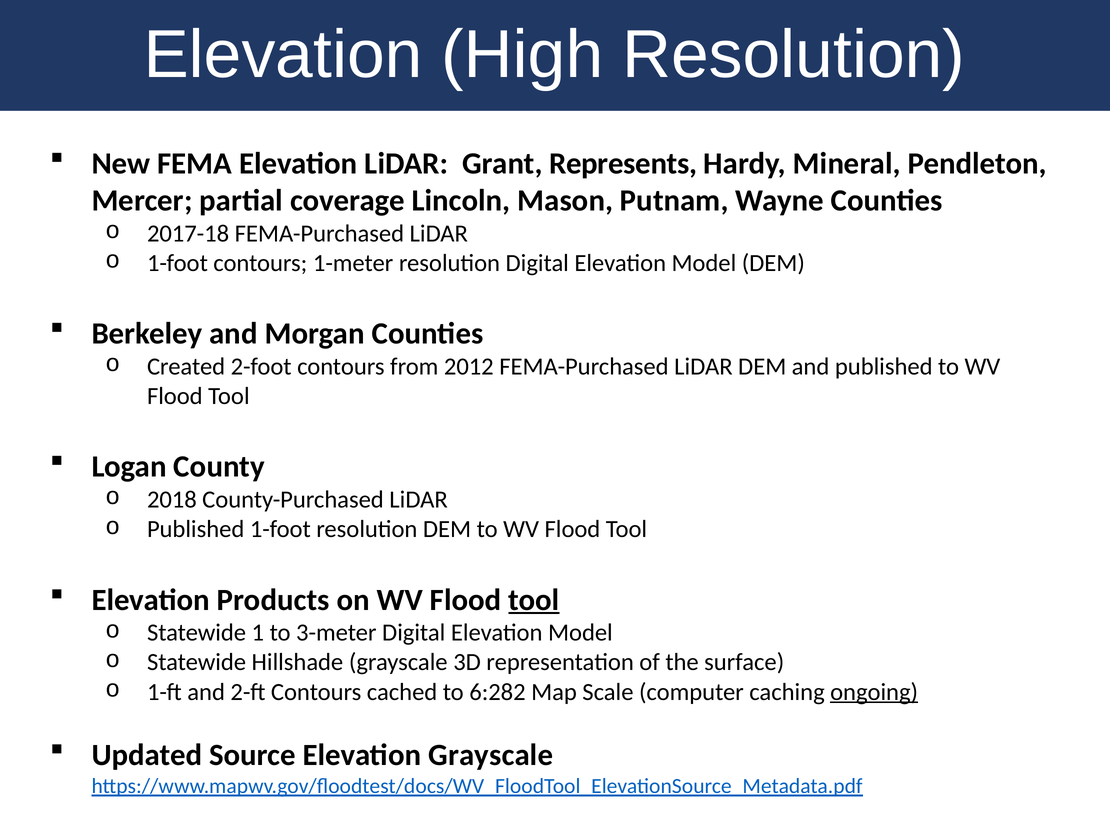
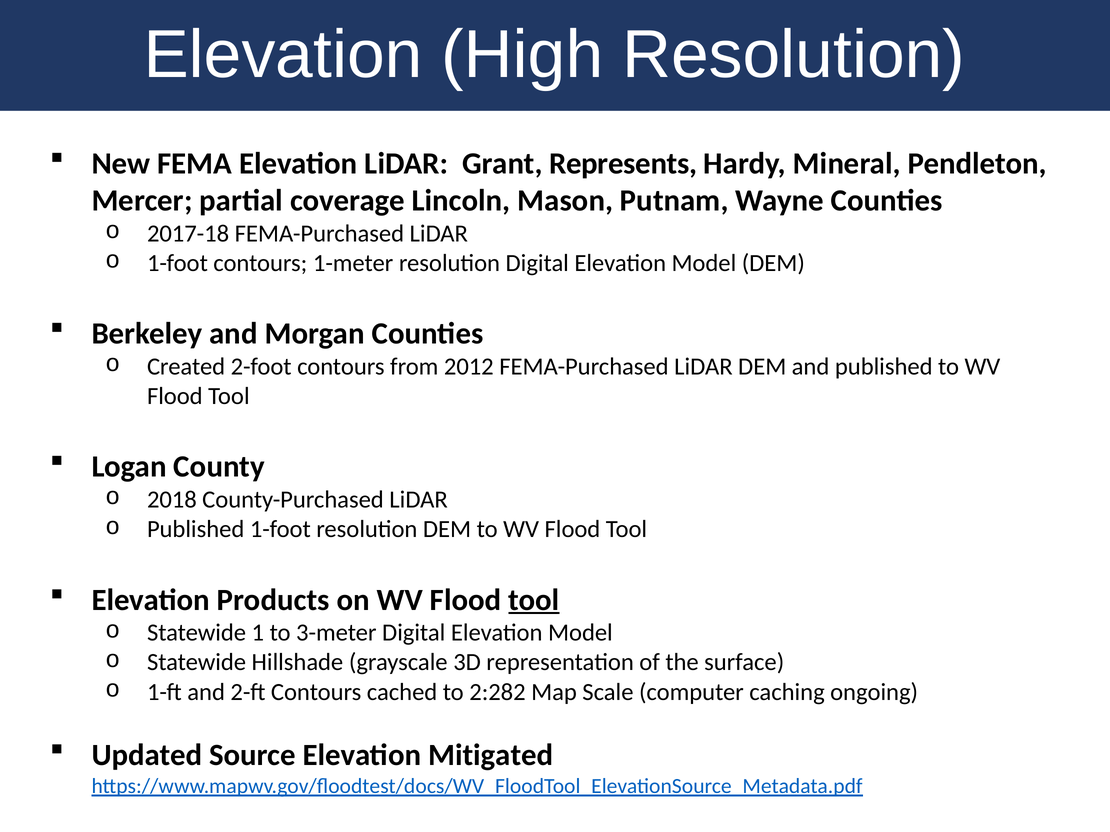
6:282: 6:282 -> 2:282 (497, 692)
ongoing underline: present -> none (874, 692)
Elevation Grayscale: Grayscale -> Mitigated (491, 756)
